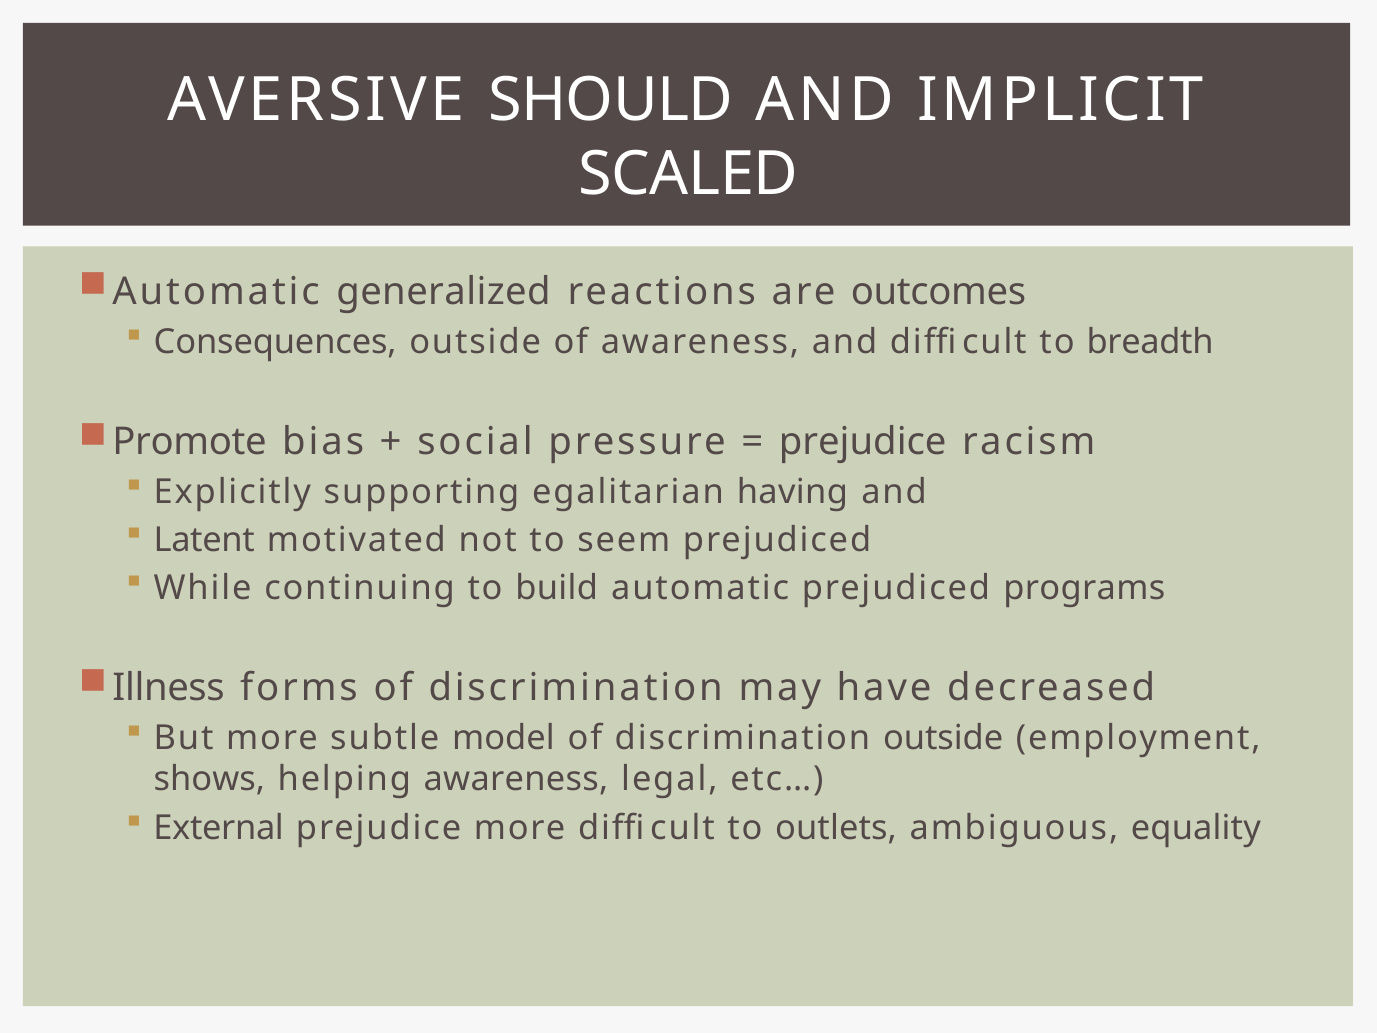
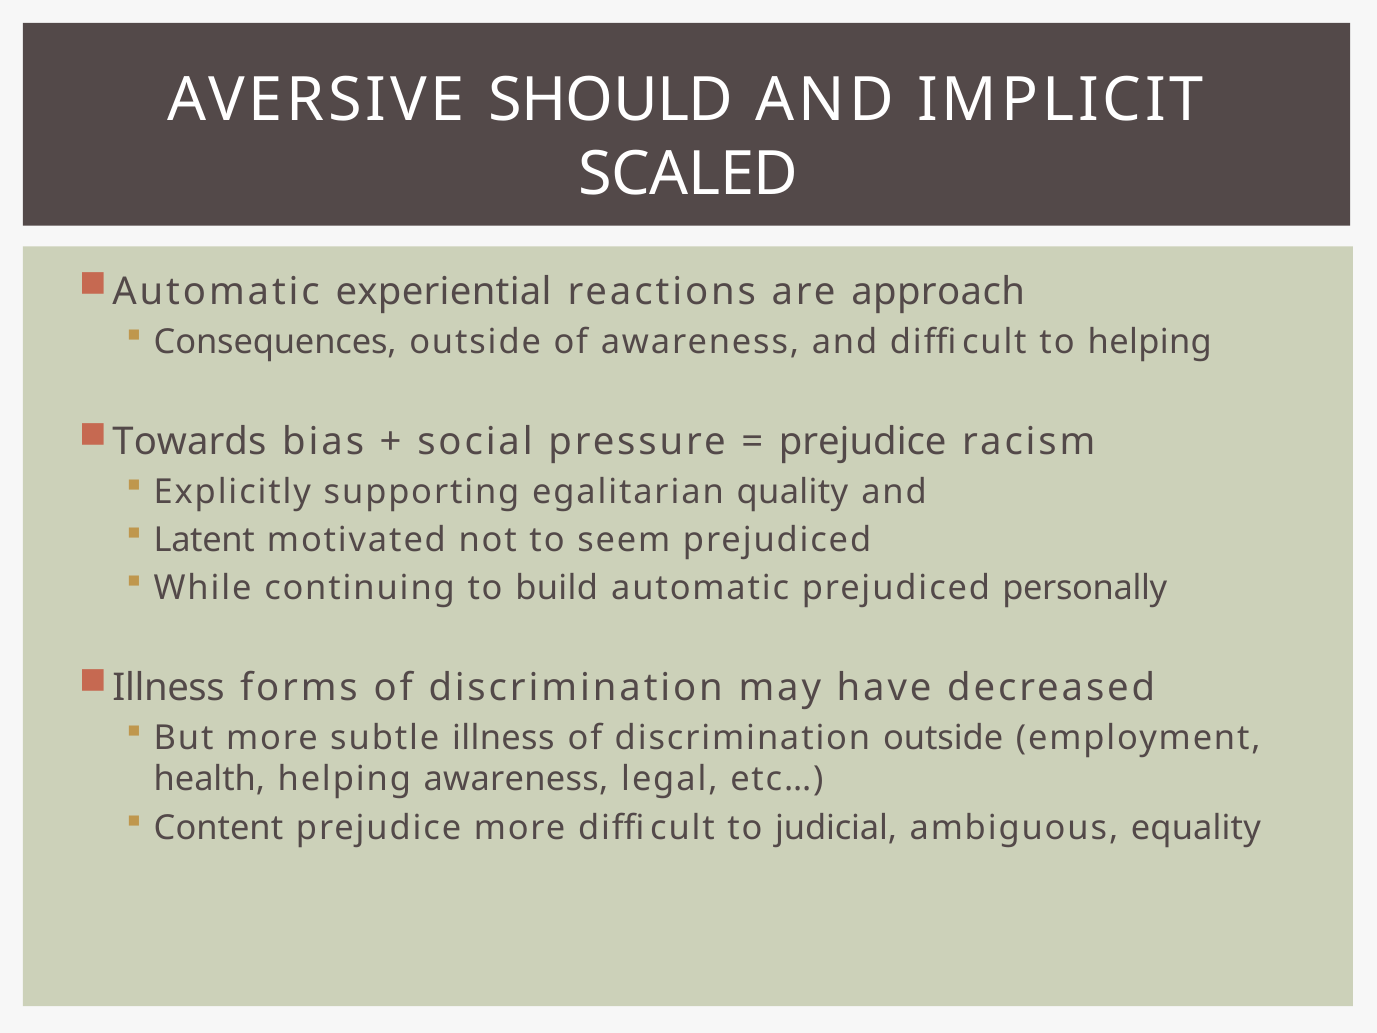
generalized: generalized -> experiential (444, 291)
outcomes: outcomes -> approach (938, 291)
to breadth: breadth -> helping (1150, 342)
Promote: Promote -> Towards (189, 441)
having: having -> quality (792, 492)
programs: programs -> personally (1085, 588)
subtle model: model -> illness (503, 738)
shows: shows -> health (209, 779)
External: External -> Content (218, 828)
outlets: outlets -> judicial (836, 828)
